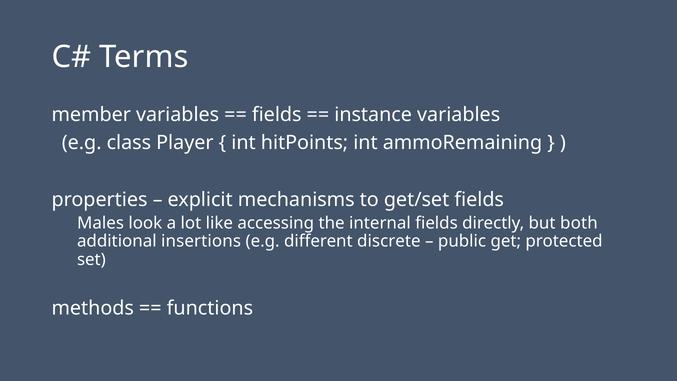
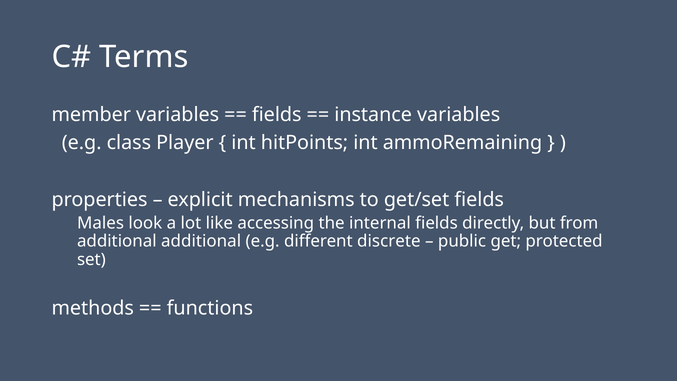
both: both -> from (579, 223)
additional insertions: insertions -> additional (201, 241)
